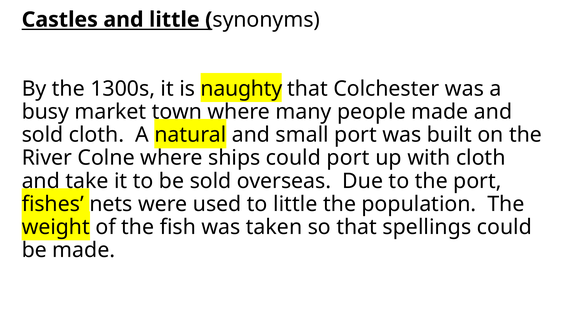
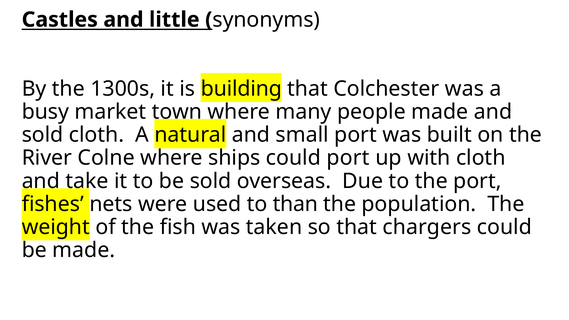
naughty: naughty -> building (241, 89)
to little: little -> than (295, 204)
spellings: spellings -> chargers (427, 227)
